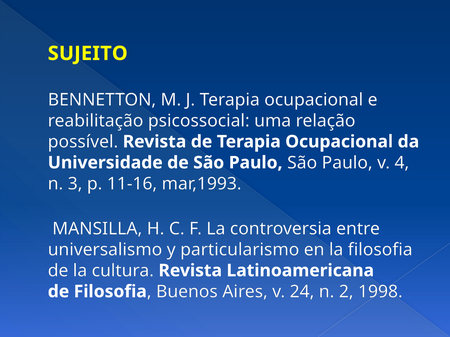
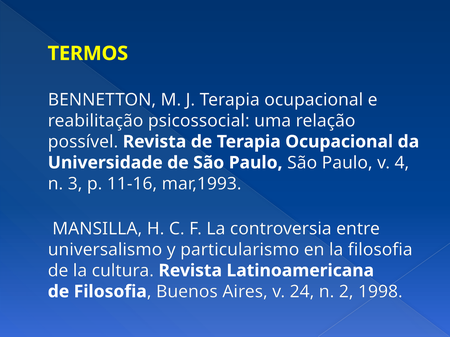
SUJEITO: SUJEITO -> TERMOS (88, 54)
